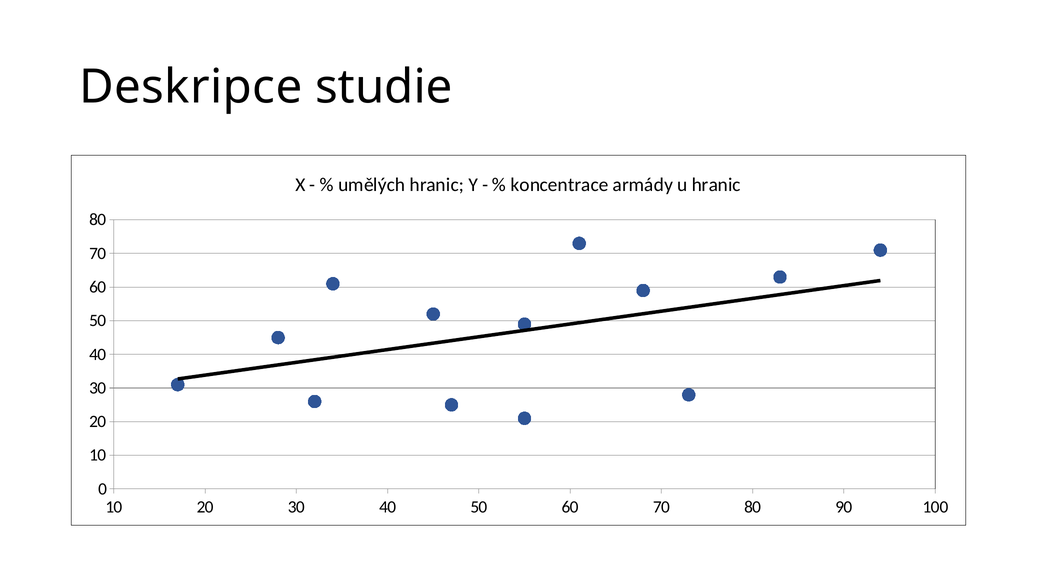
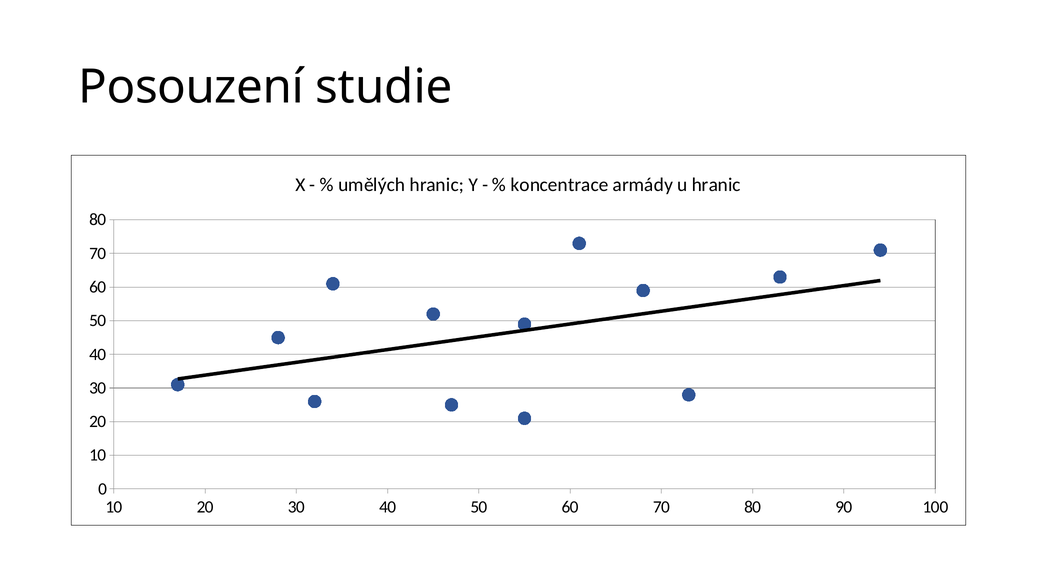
Deskripce: Deskripce -> Posouzení (191, 87)
